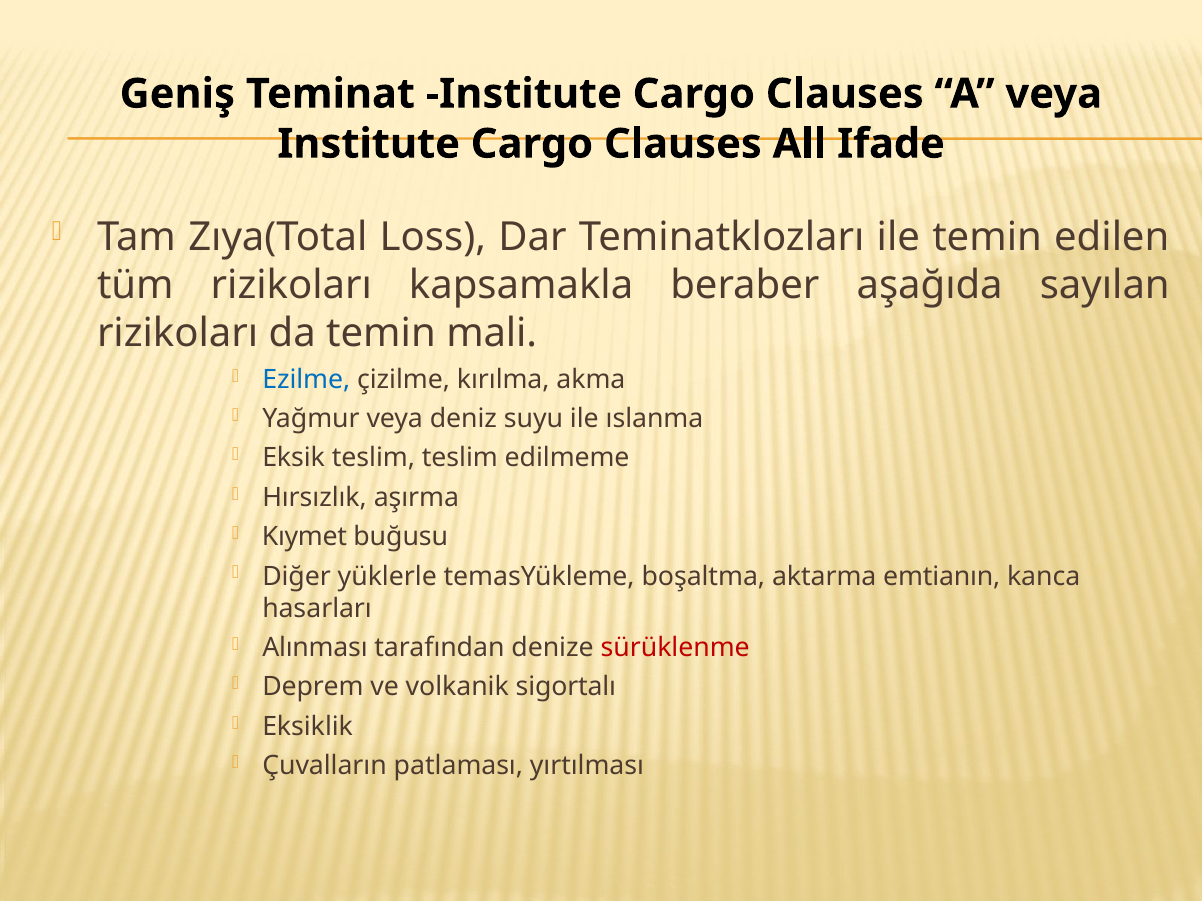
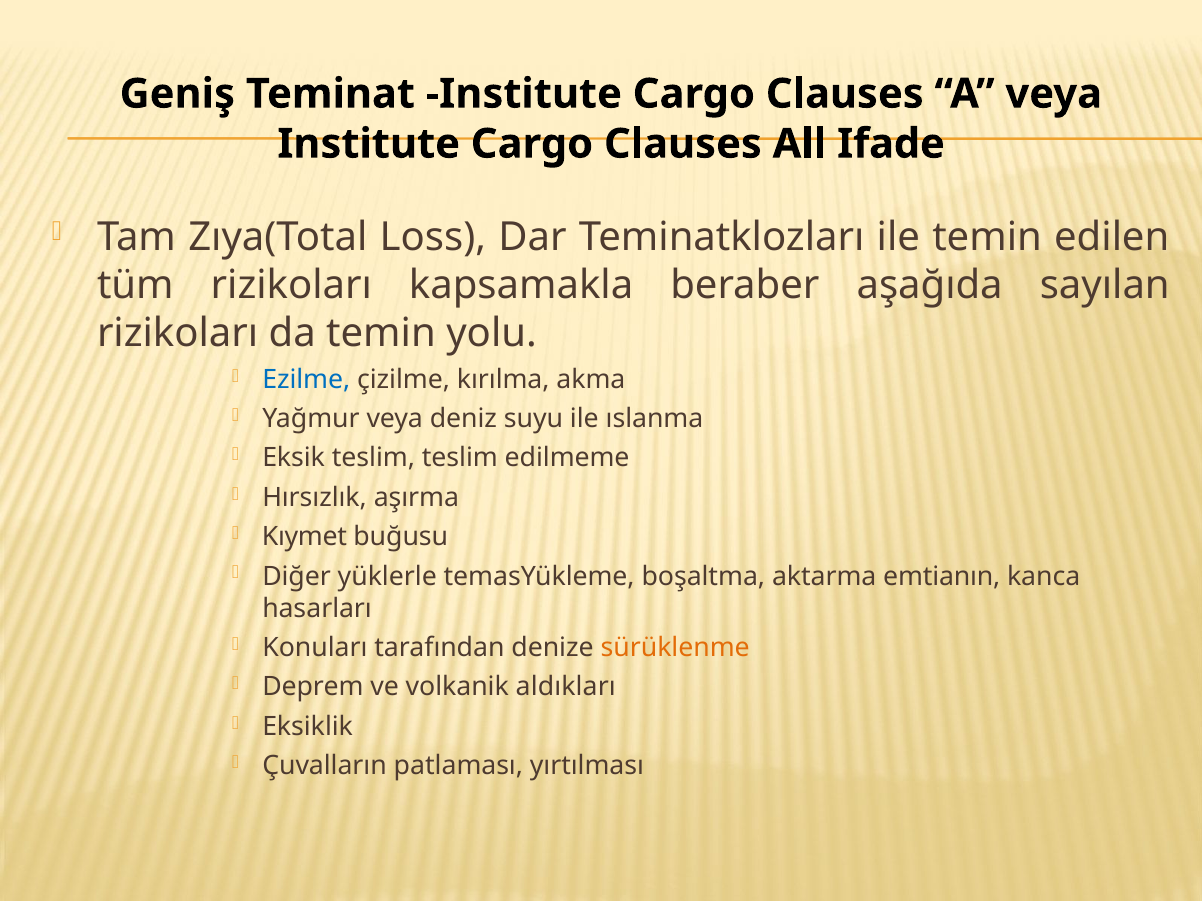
mali: mali -> yolu (492, 333)
Alınması: Alınması -> Konuları (315, 648)
sürüklenme colour: red -> orange (675, 648)
sigortalı: sigortalı -> aldıkları (566, 687)
